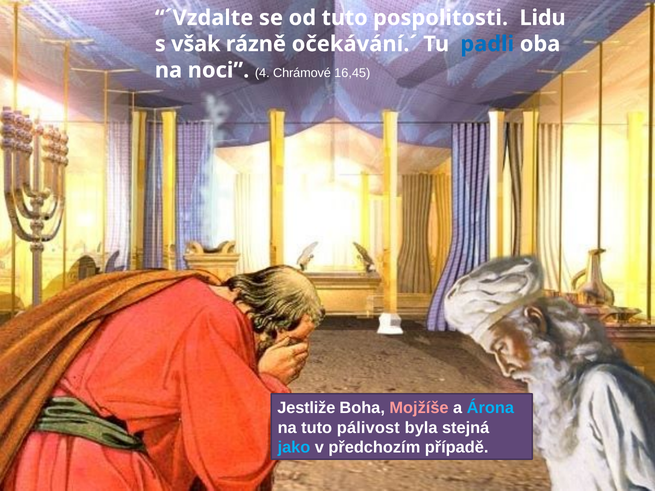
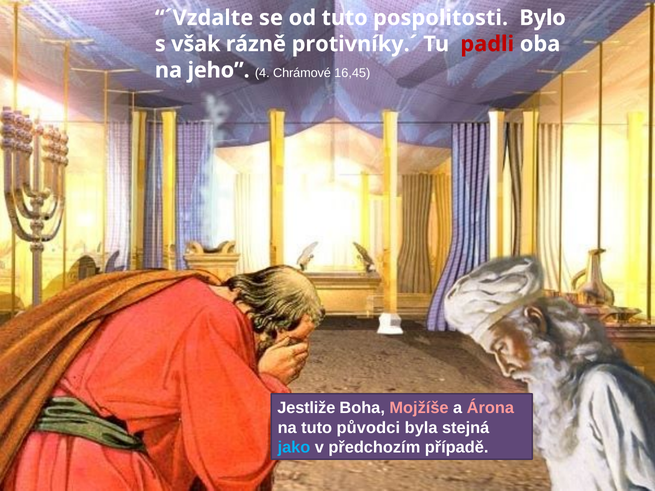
Lidu: Lidu -> Bylo (543, 18)
očekávání.´: očekávání.´ -> protivníky.´ (355, 44)
padli colour: blue -> red (487, 44)
noci: noci -> jeho (219, 70)
Árona colour: light blue -> pink (490, 408)
pálivost: pálivost -> původci (368, 428)
